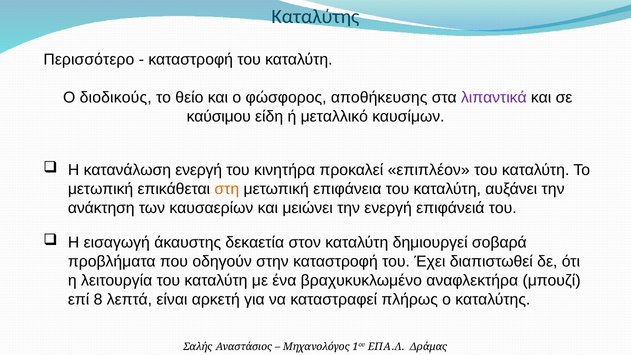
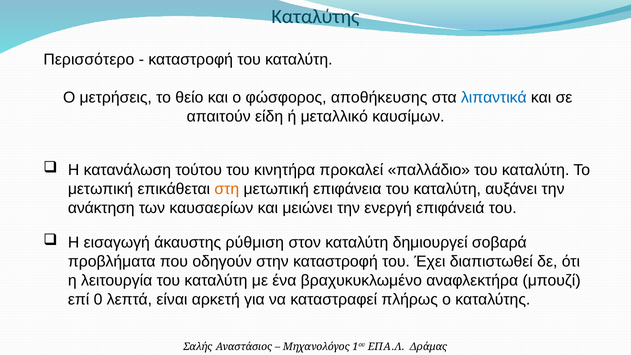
διοδικούς: διοδικούς -> μετρήσεις (116, 98)
λιπαντικά colour: purple -> blue (494, 98)
καύσιμου: καύσιμου -> απαιτούν (219, 116)
κατανάλωση ενεργή: ενεργή -> τούτου (199, 170)
επιπλέον: επιπλέον -> παλλάδιο (429, 170)
δεκαετία: δεκαετία -> ρύθμιση (255, 243)
8: 8 -> 0 (98, 299)
